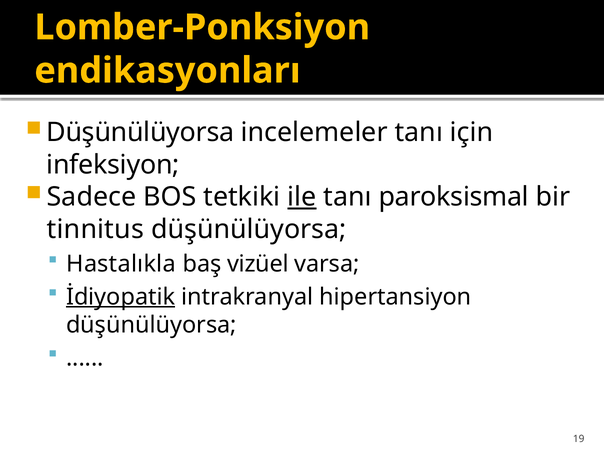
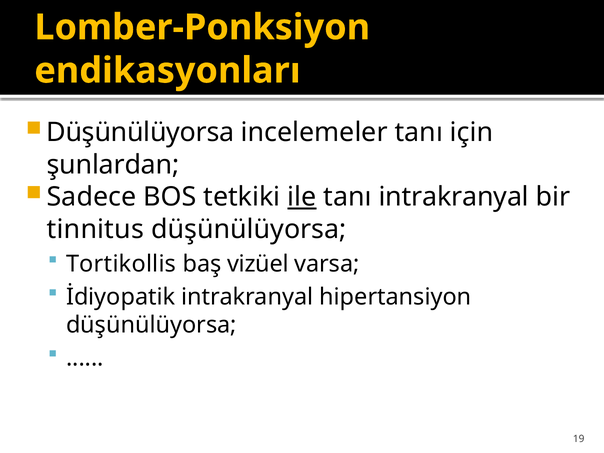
infeksiyon: infeksiyon -> şunlardan (113, 165)
tanı paroksismal: paroksismal -> intrakranyal (454, 197)
Hastalıkla: Hastalıkla -> Tortikollis (121, 264)
İdiyopatik underline: present -> none (121, 297)
